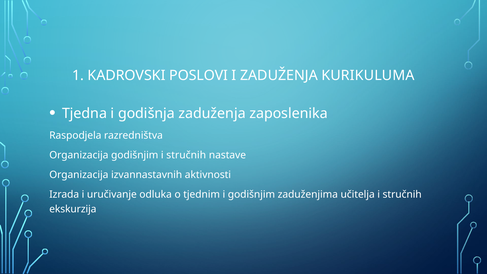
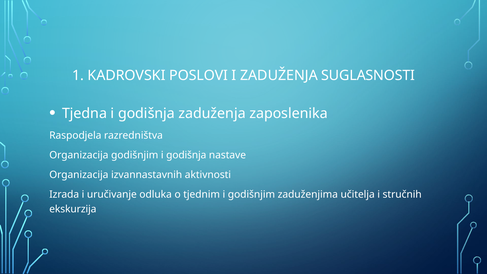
KURIKULUMA: KURIKULUMA -> SUGLASNOSTI (368, 76)
stručnih: stručnih -> godišnja (186, 155)
